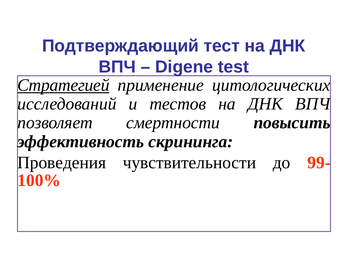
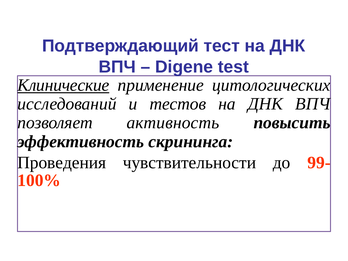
Стратегией: Стратегией -> Клинические (63, 85)
смертности: смертности -> активность (173, 123)
